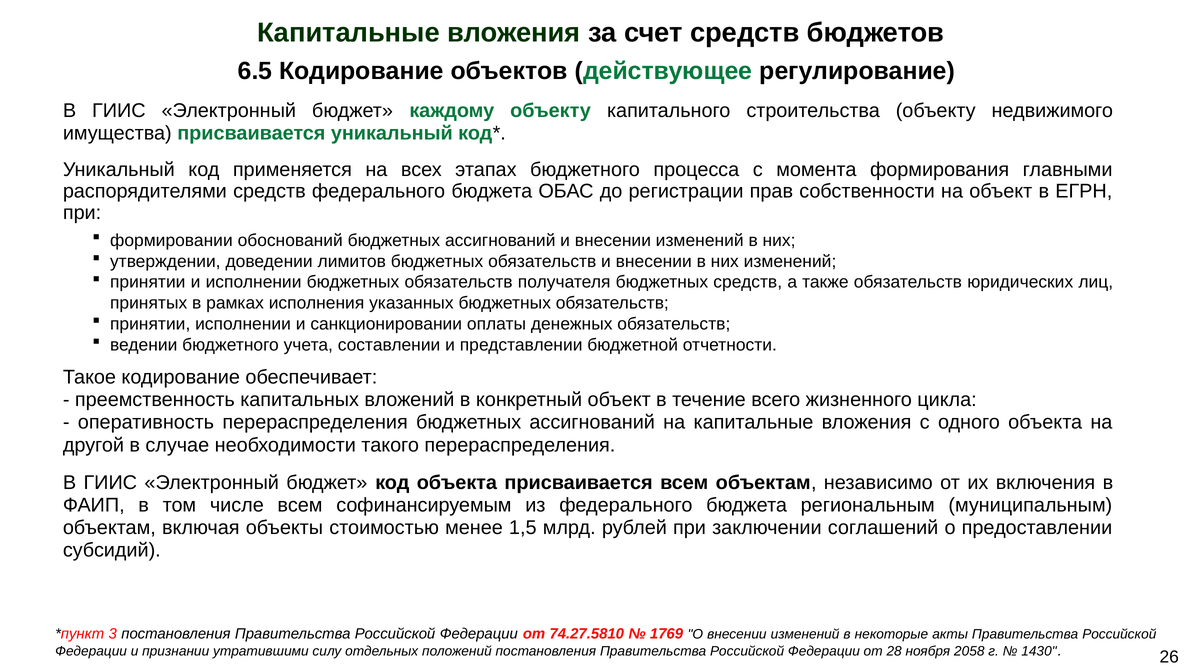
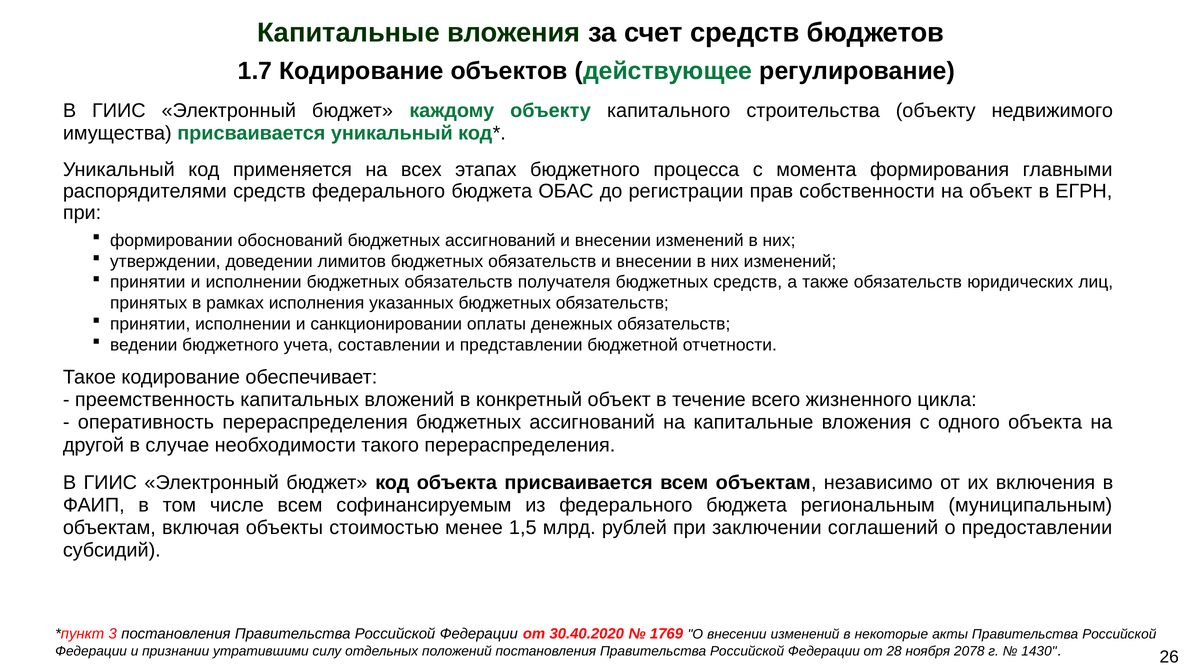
6.5: 6.5 -> 1.7 (255, 71)
74.27.5810: 74.27.5810 -> 30.40.2020 (587, 634)
2058: 2058 -> 2078 (969, 651)
